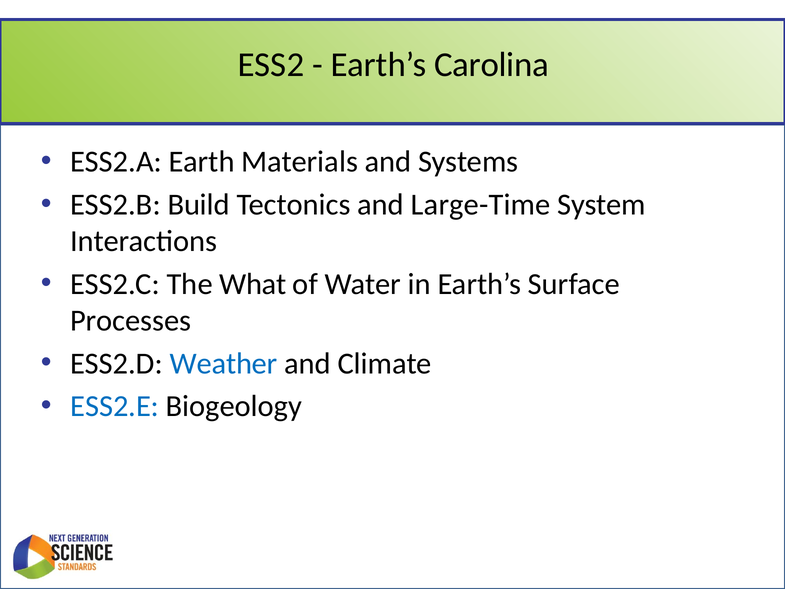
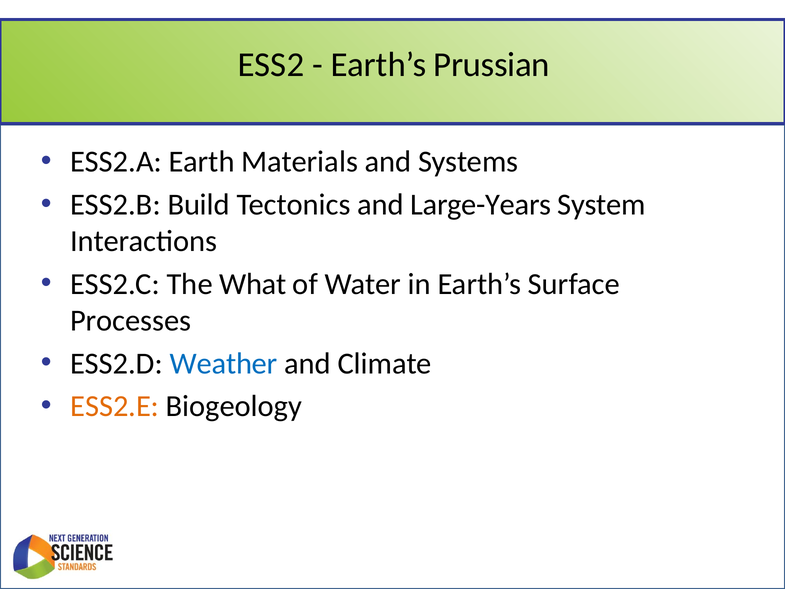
Carolina: Carolina -> Prussian (492, 65)
Large-Time: Large-Time -> Large-Years (481, 205)
ESS2.E colour: blue -> orange (115, 406)
